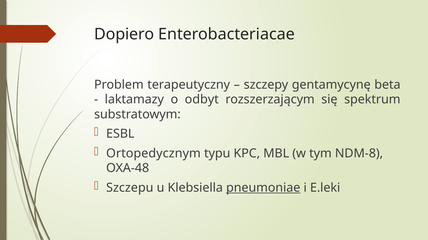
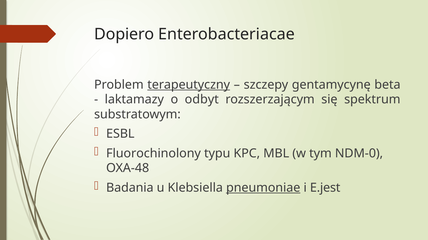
terapeutyczny underline: none -> present (189, 85)
Ortopedycznym: Ortopedycznym -> Fluorochinolony (154, 154)
NDM-8: NDM-8 -> NDM-0 (359, 154)
Szczepu: Szczepu -> Badania (130, 188)
E.leki: E.leki -> E.jest (325, 188)
